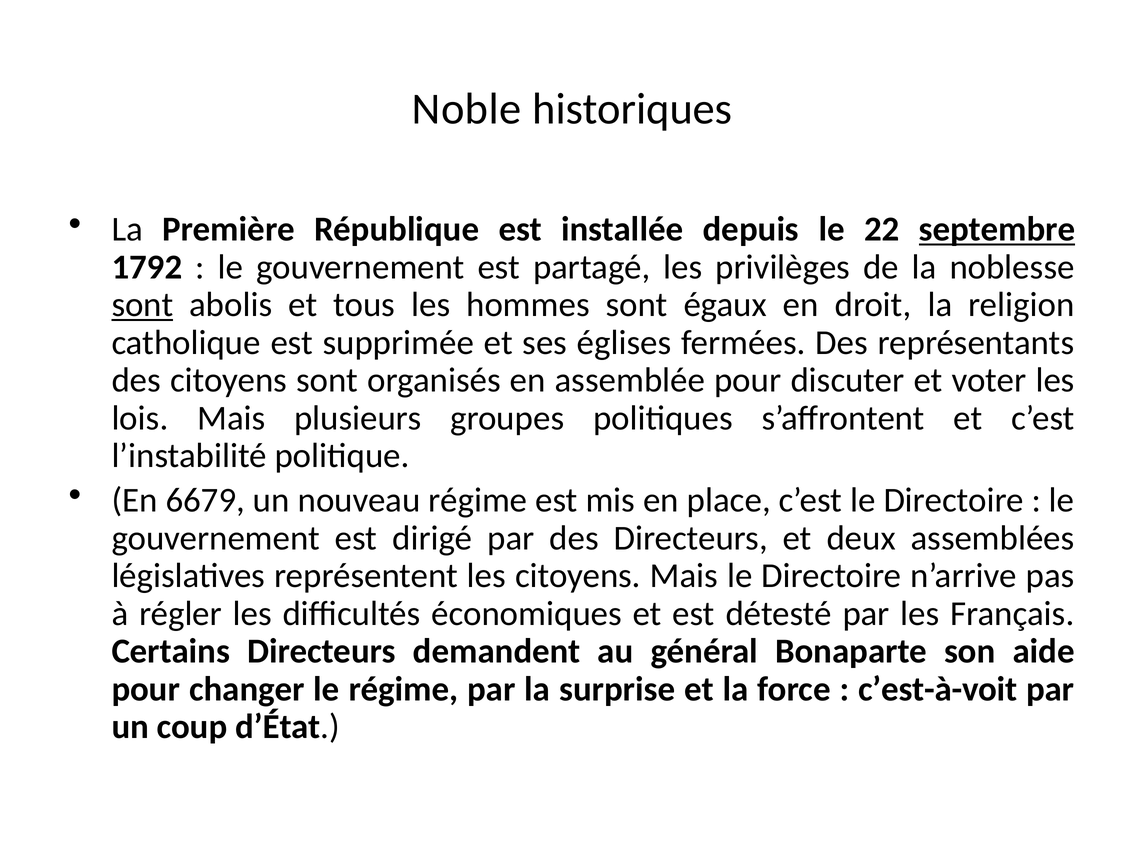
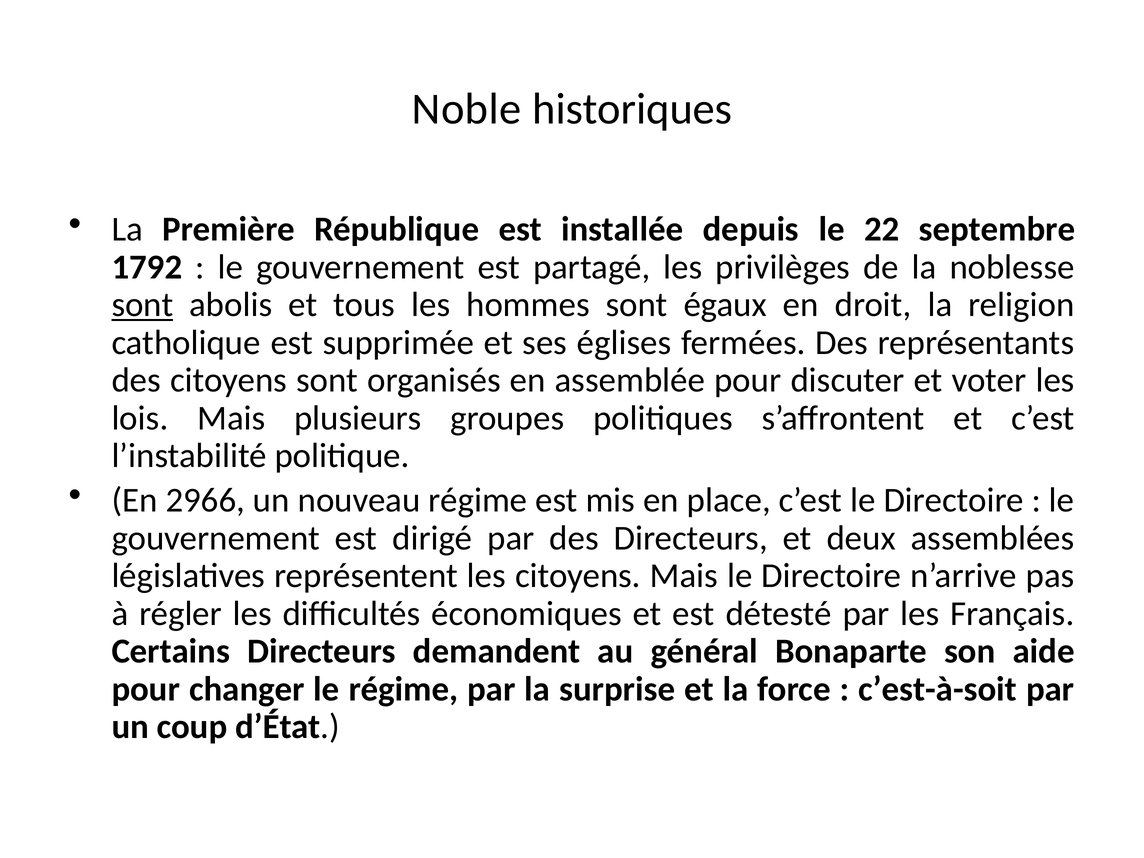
septembre underline: present -> none (997, 229)
6679: 6679 -> 2966 (205, 500)
c’est-à-voit: c’est-à-voit -> c’est-à-soit (938, 689)
